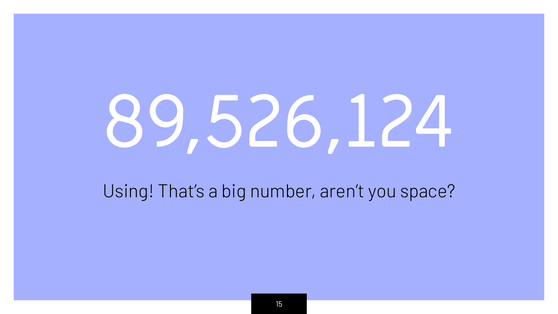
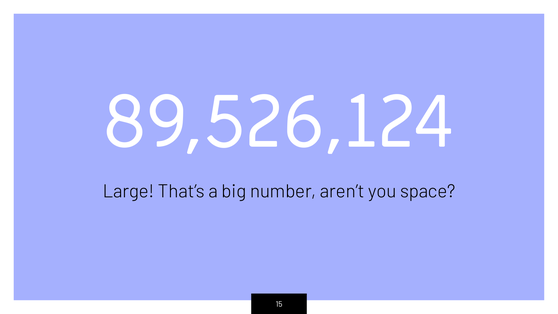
Using: Using -> Large (129, 191)
